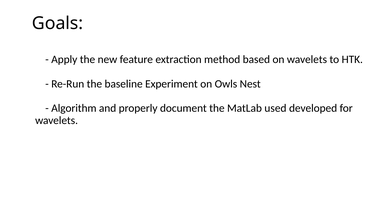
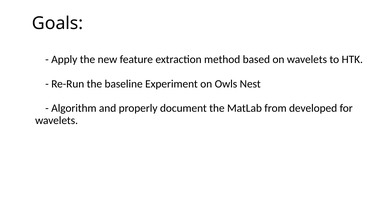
used: used -> from (276, 108)
